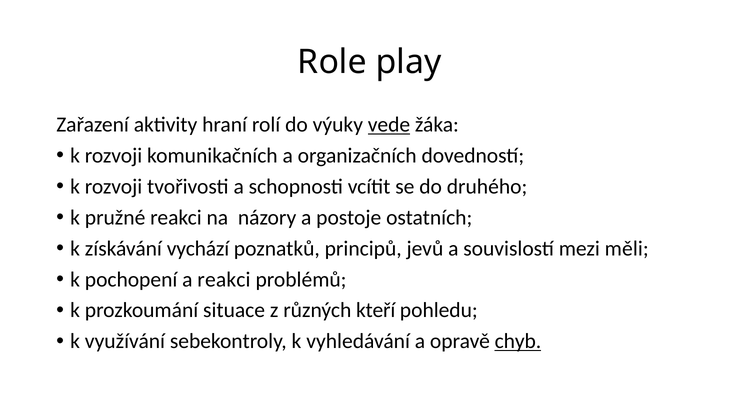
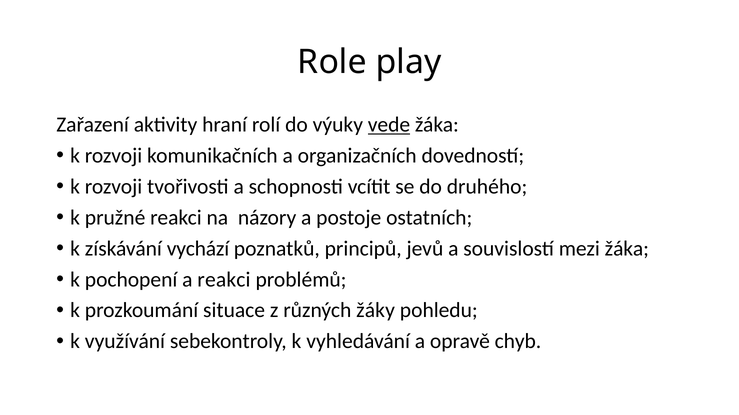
mezi měli: měli -> žáka (627, 249)
kteří: kteří -> žáky (376, 311)
chyb underline: present -> none (518, 342)
